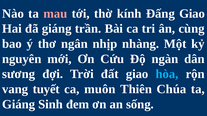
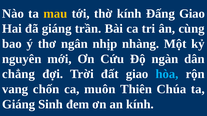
mau colour: pink -> yellow (55, 14)
sương: sương -> chẳng (19, 74)
tuyết: tuyết -> chốn (46, 89)
an sống: sống -> kính (140, 105)
